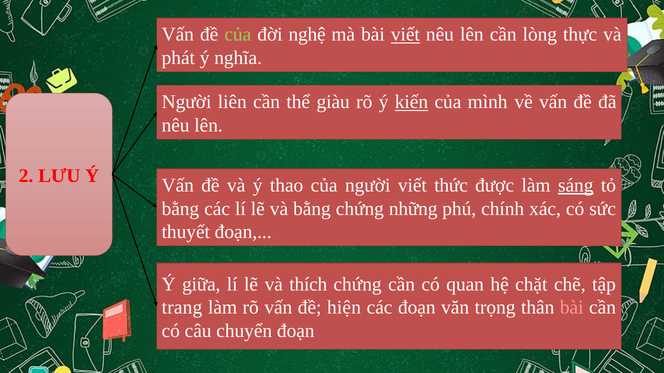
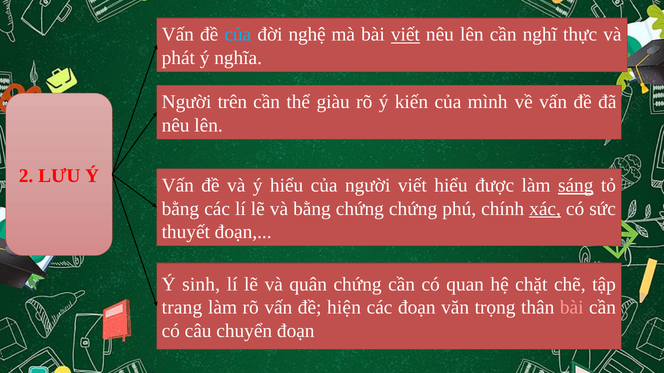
của colour: light green -> light blue (238, 35)
lòng: lòng -> nghĩ (540, 35)
liên: liên -> trên (232, 102)
kiến underline: present -> none (411, 102)
ý thao: thao -> hiểu (287, 186)
viết thức: thức -> hiểu (451, 186)
chứng những: những -> chứng (413, 209)
xác underline: none -> present (545, 209)
giữa: giữa -> sinh (201, 285)
thích: thích -> quân (308, 285)
